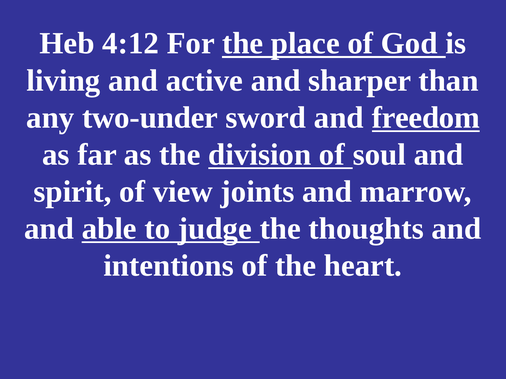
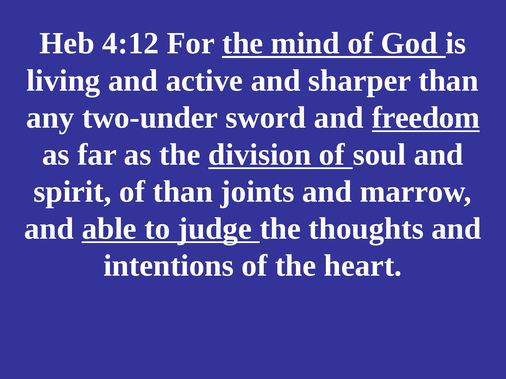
place: place -> mind (305, 44)
of view: view -> than (183, 192)
